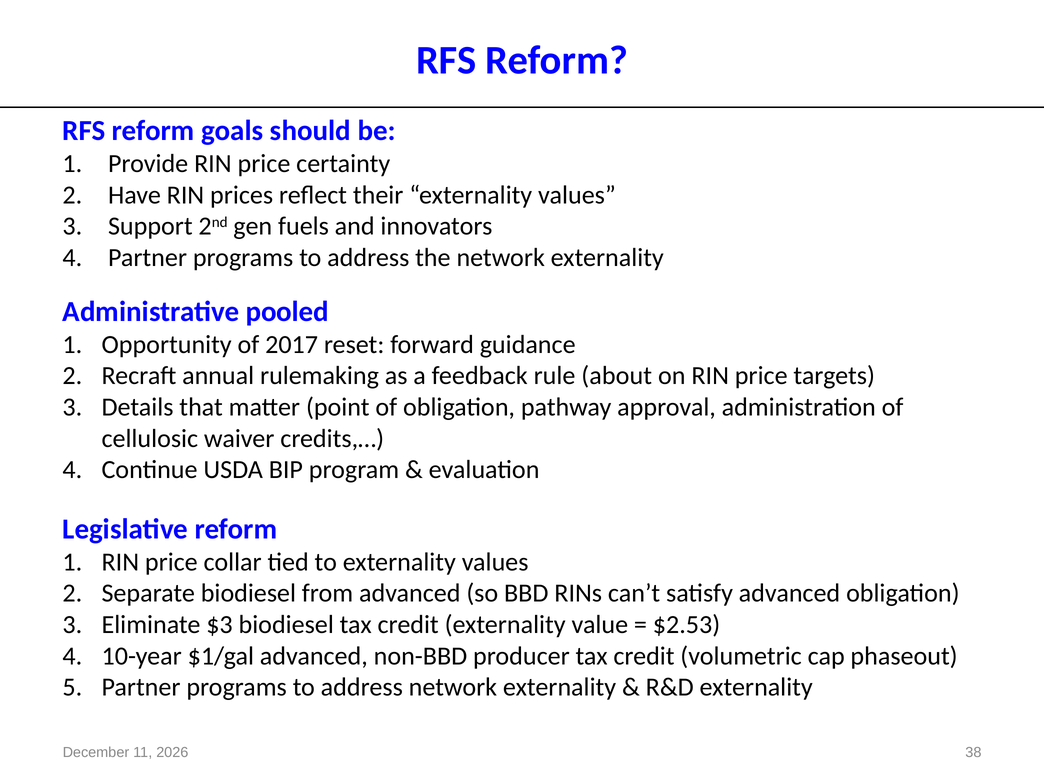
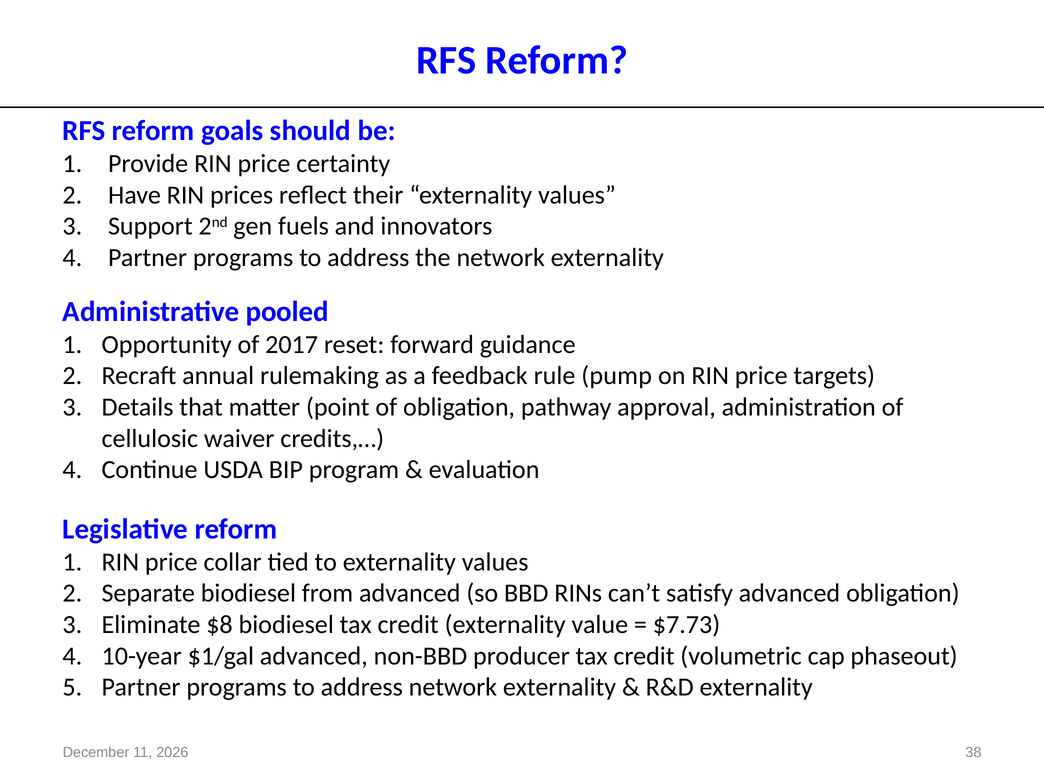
about: about -> pump (617, 376)
$3: $3 -> $8 (219, 625)
$2.53: $2.53 -> $7.73 (687, 625)
